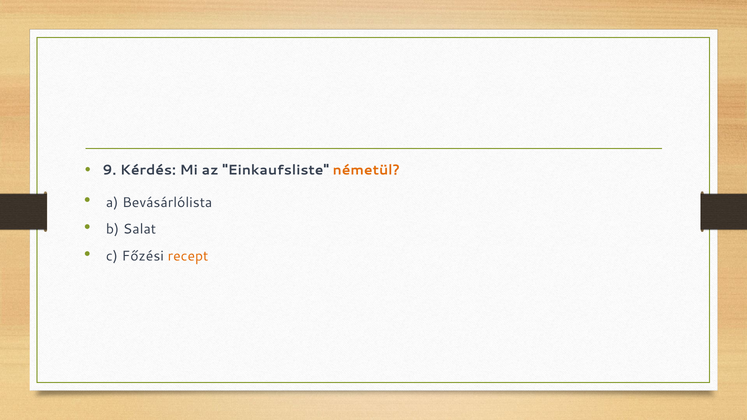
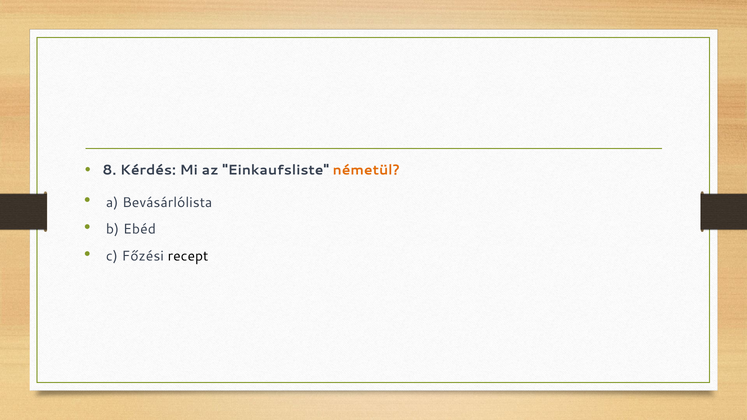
9: 9 -> 8 (109, 170)
Salat: Salat -> Ebéd (140, 229)
recept colour: orange -> black (188, 256)
